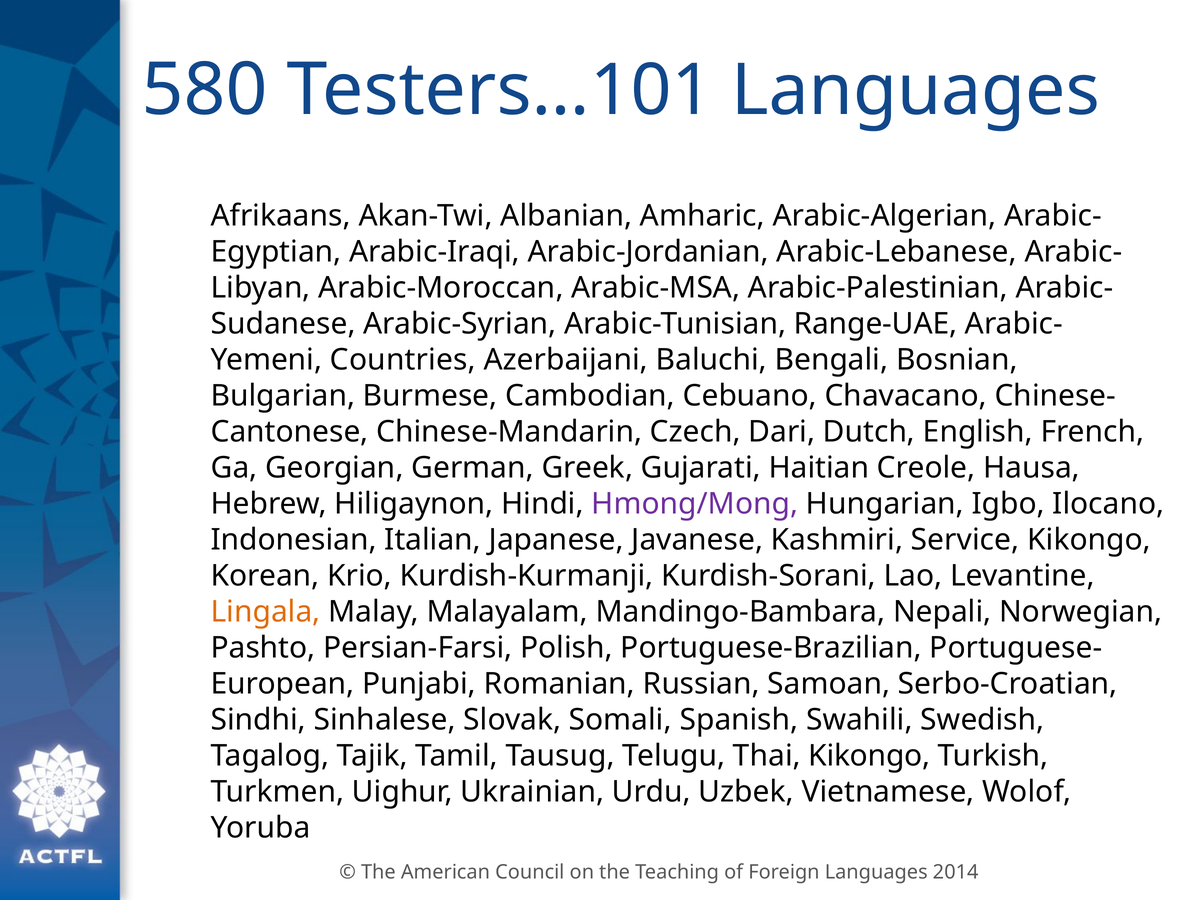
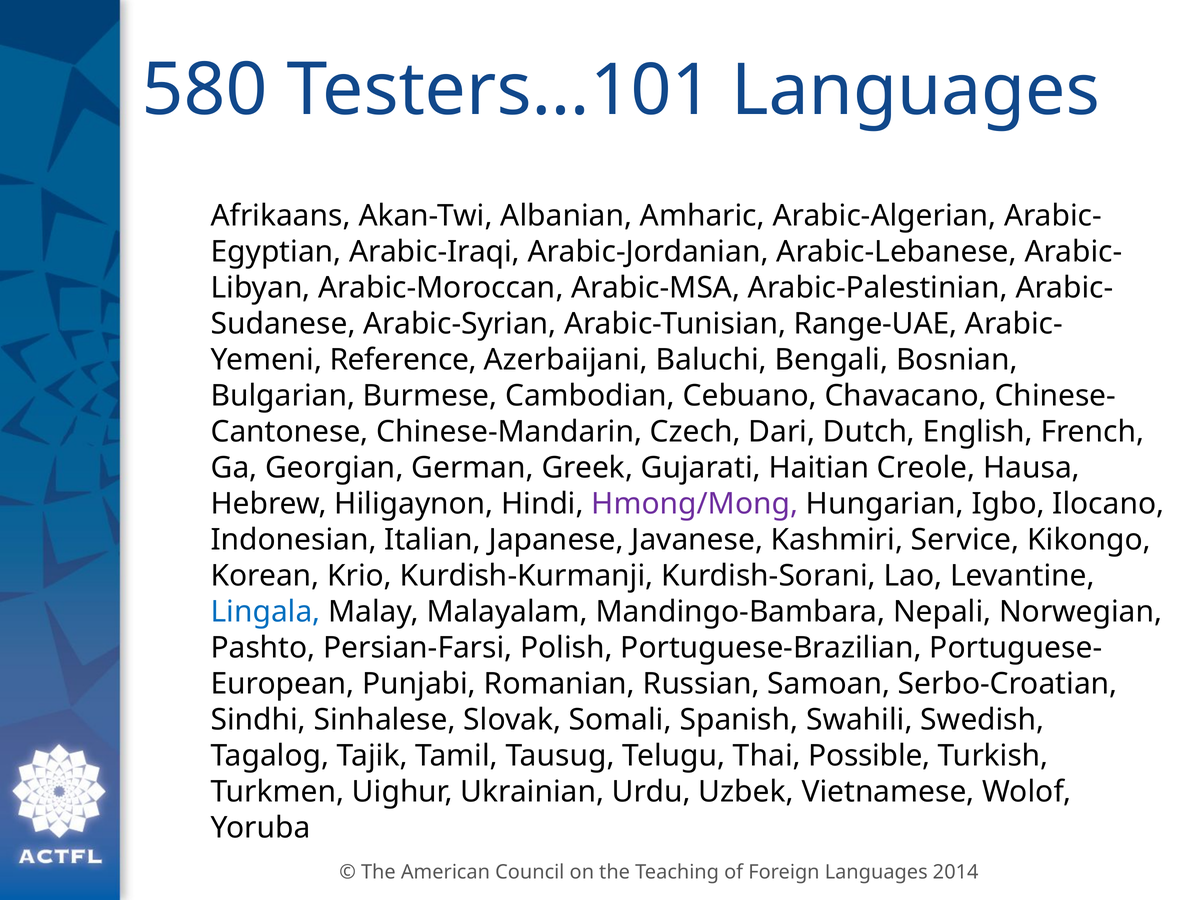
Countries: Countries -> Reference (403, 360)
Lingala colour: orange -> blue (266, 612)
Thai Kikongo: Kikongo -> Possible (869, 755)
